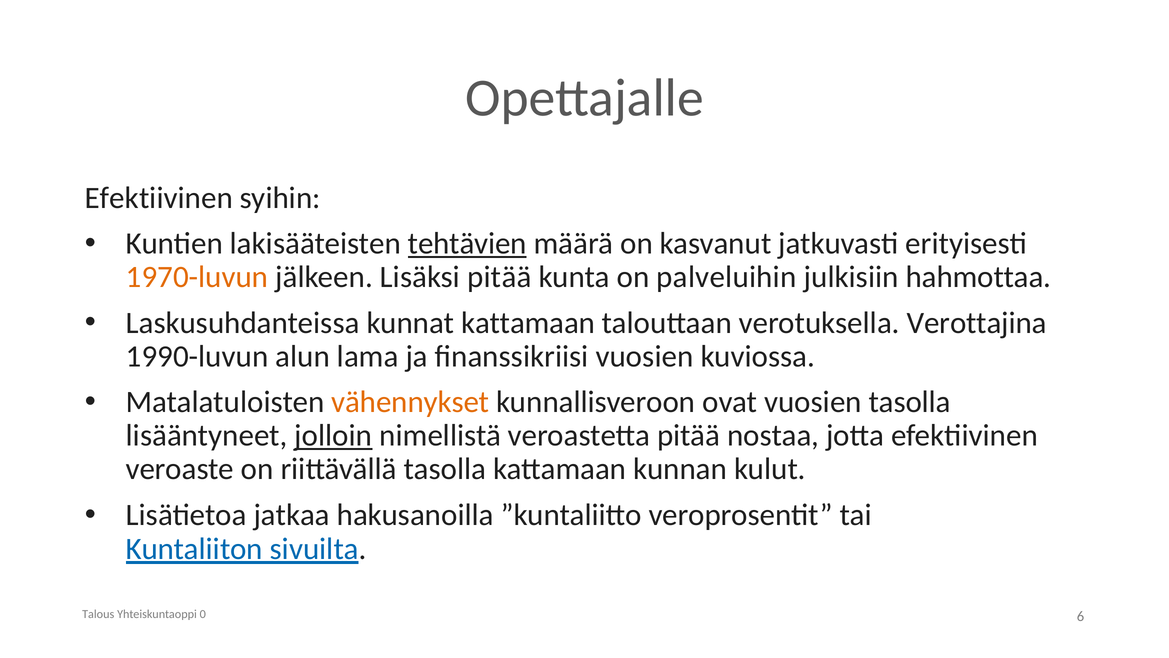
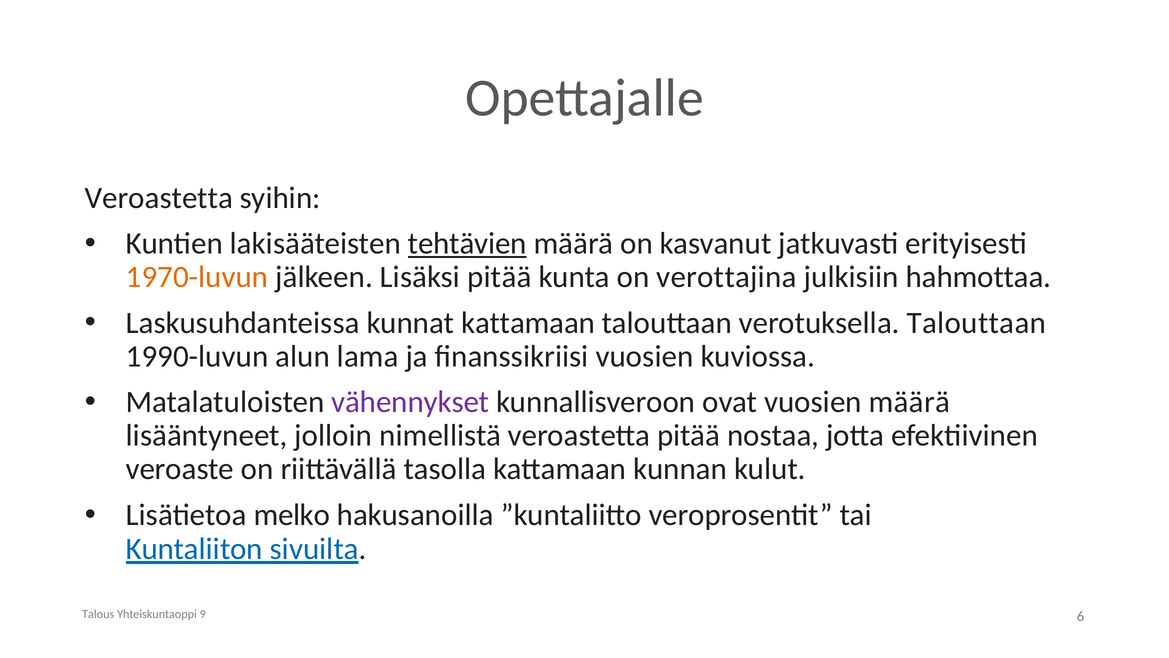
Efektiivinen: Efektiivinen -> Veroastetta (159, 198)
palveluihin: palveluihin -> verottajina (727, 277)
verotuksella Verottajina: Verottajina -> Talouttaan (976, 323)
vähennykset colour: orange -> purple (410, 402)
vuosien tasolla: tasolla -> määrä (909, 402)
jolloin underline: present -> none (333, 435)
jatkaa: jatkaa -> melko (292, 515)
0: 0 -> 9 (203, 614)
